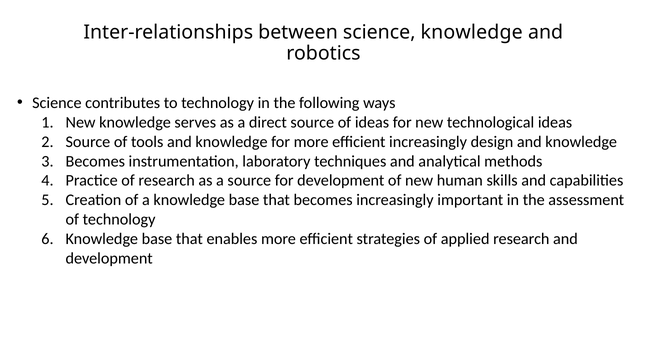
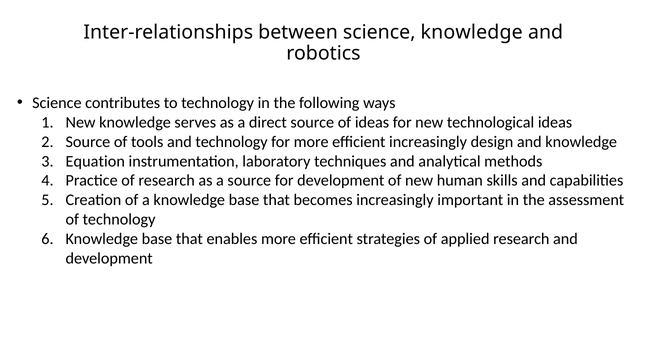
tools and knowledge: knowledge -> technology (232, 142)
Becomes: Becomes -> Equation (95, 161)
